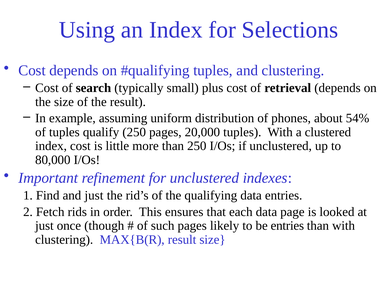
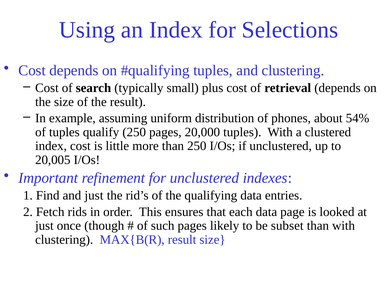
80,000: 80,000 -> 20,005 (53, 160)
be entries: entries -> subset (287, 226)
